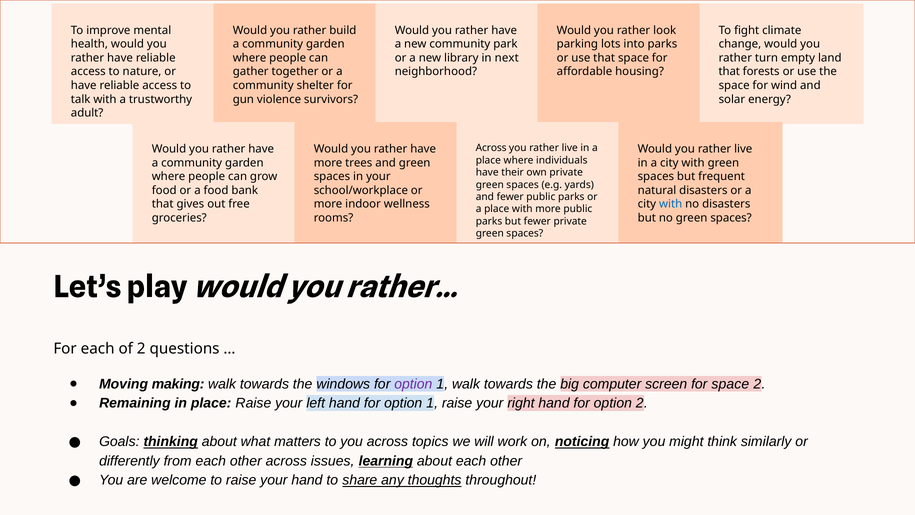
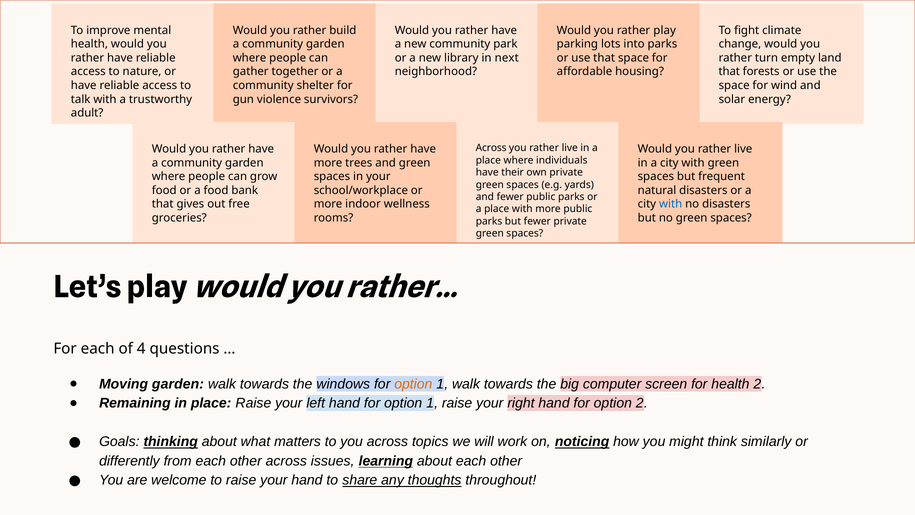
rather look: look -> play (665, 30)
of 2: 2 -> 4 (141, 349)
Moving making: making -> garden (178, 384)
option colour: purple -> orange (413, 384)
for space: space -> health (730, 384)
